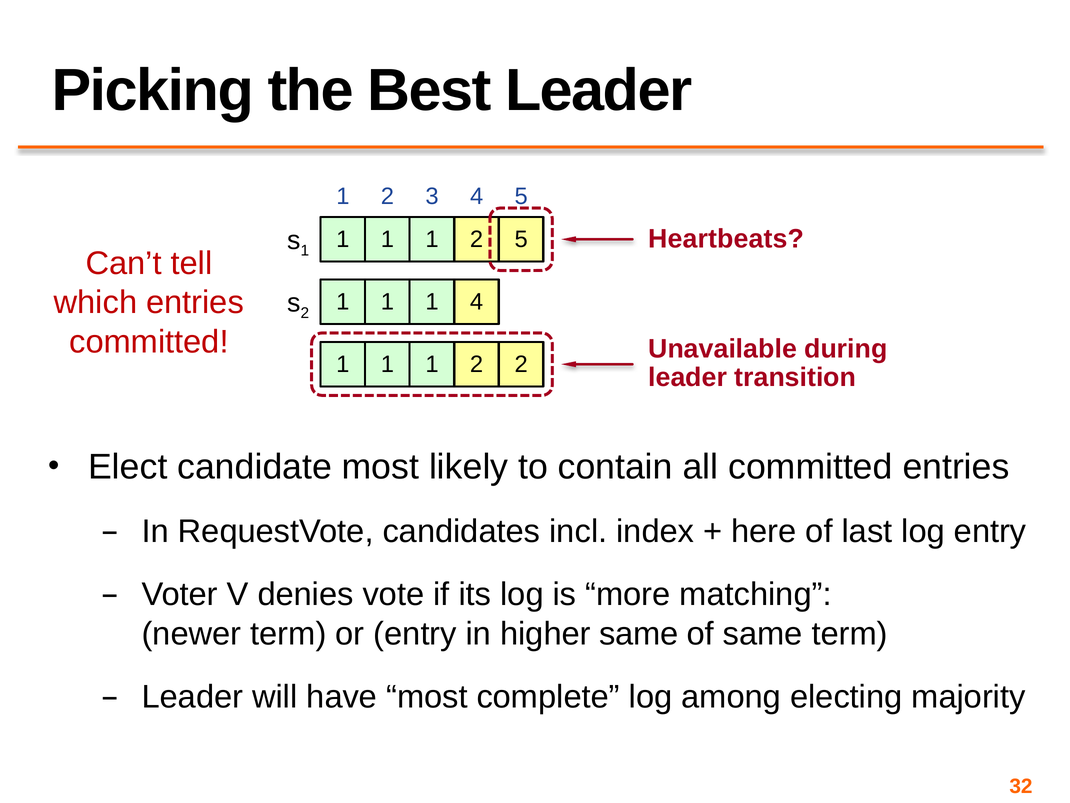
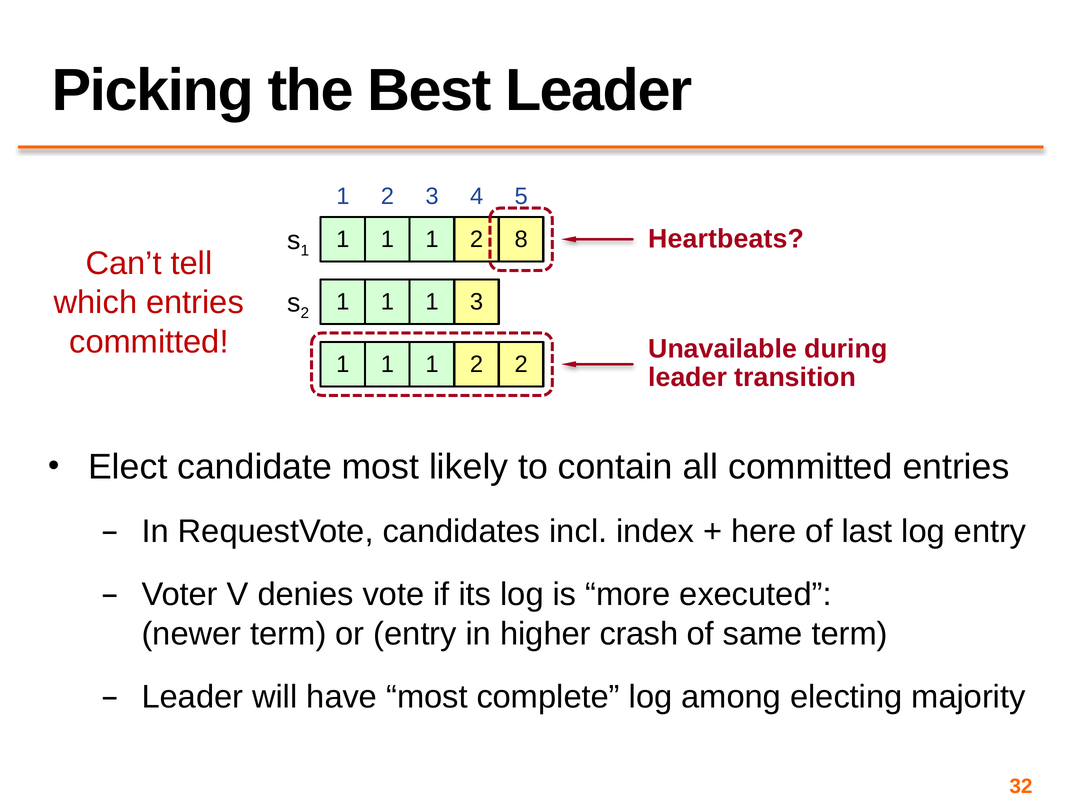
1 5: 5 -> 8 (521, 239)
1 4: 4 -> 3 (477, 302)
matching: matching -> executed (756, 594)
higher same: same -> crash (639, 633)
